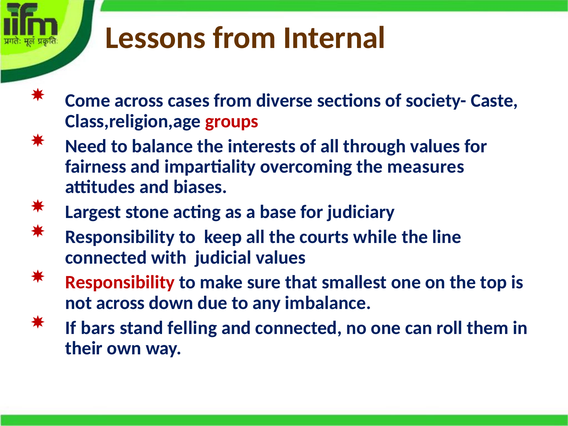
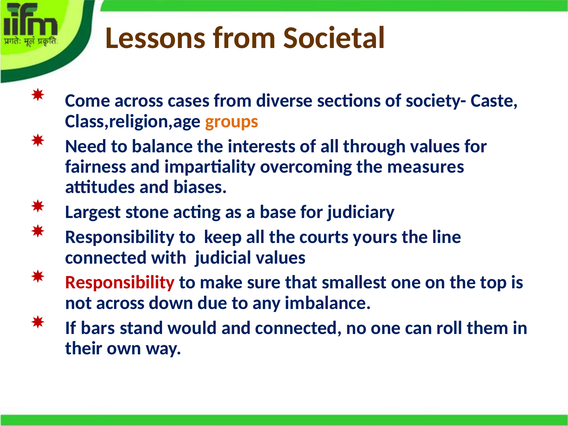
Internal: Internal -> Societal (334, 38)
groups colour: red -> orange (232, 121)
while: while -> yours (375, 237)
felling: felling -> would (192, 328)
